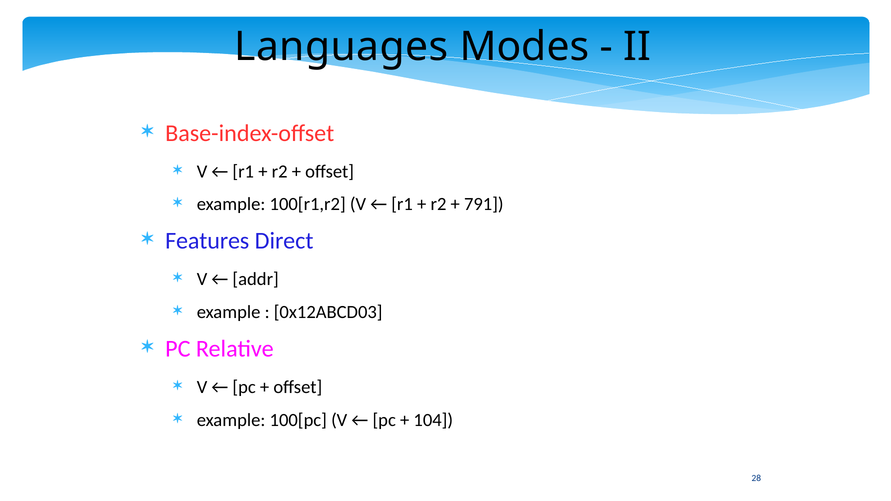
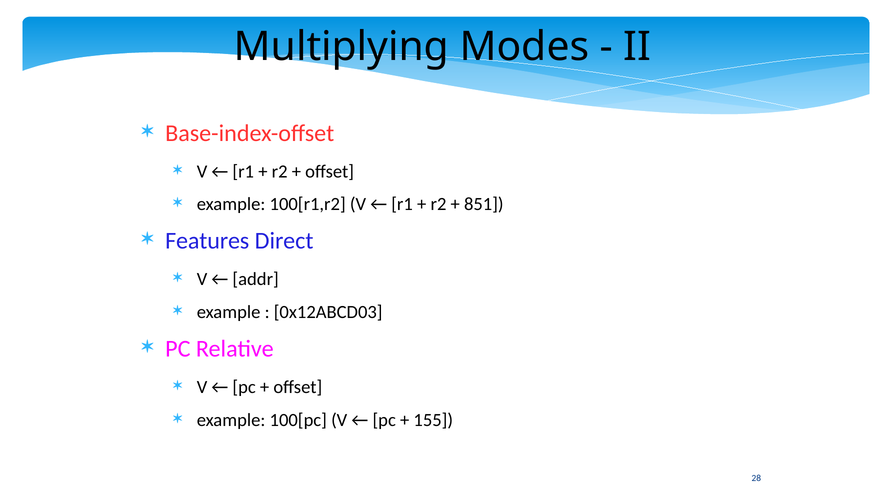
Languages: Languages -> Multiplying (341, 47)
791: 791 -> 851 (484, 204)
104: 104 -> 155 (433, 420)
